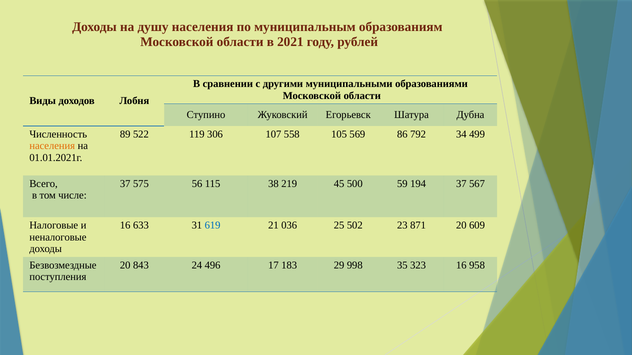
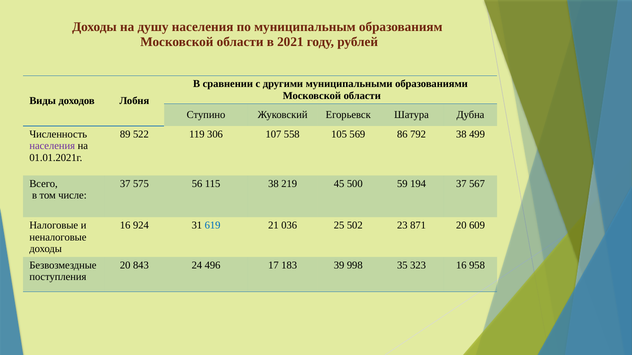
792 34: 34 -> 38 (461, 134)
населения colour: orange -> purple (52, 146)
633: 633 -> 924 (141, 226)
29: 29 -> 39 (339, 266)
